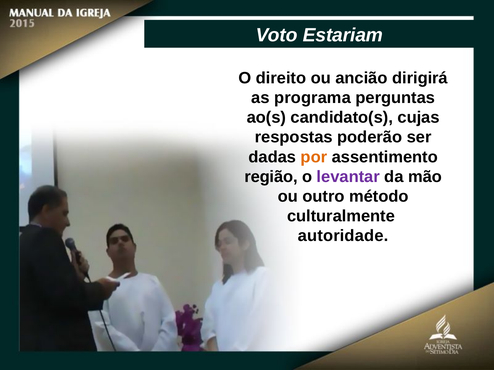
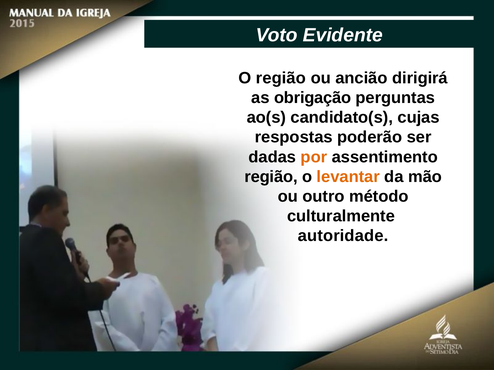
Estariam: Estariam -> Evidente (343, 35)
O direito: direito -> região (281, 78)
programa: programa -> obrigação (313, 98)
levantar colour: purple -> orange (348, 177)
